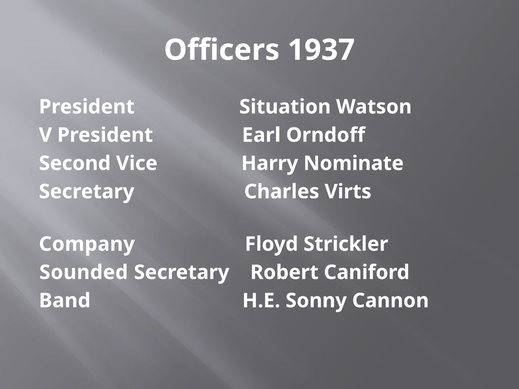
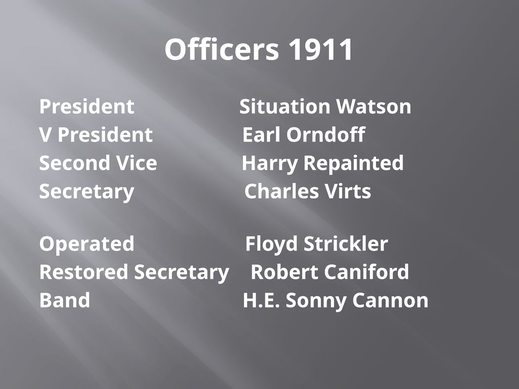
1937: 1937 -> 1911 (321, 50)
Nominate: Nominate -> Repainted (354, 163)
Company: Company -> Operated (87, 244)
Sounded: Sounded -> Restored (84, 273)
